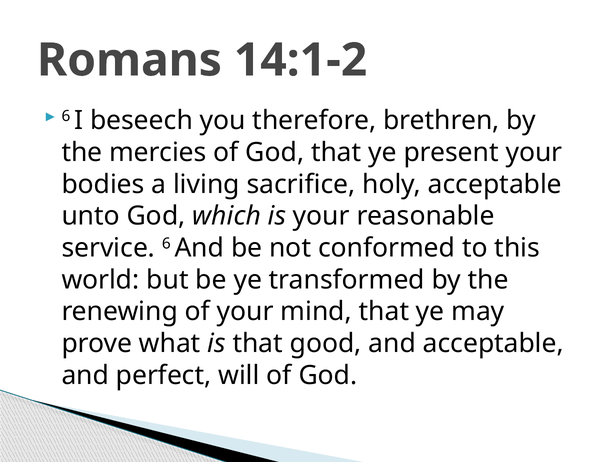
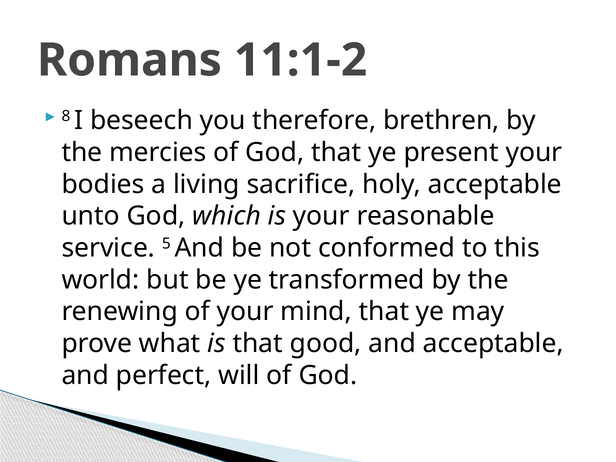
14:1-2: 14:1-2 -> 11:1-2 (301, 60)
6: 6 -> 8 (66, 116)
service 6: 6 -> 5 (166, 244)
